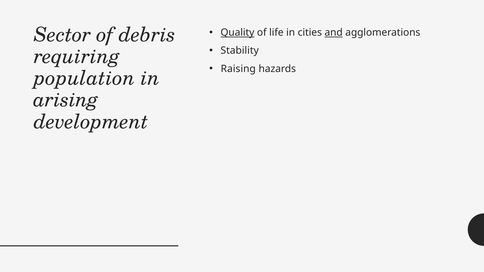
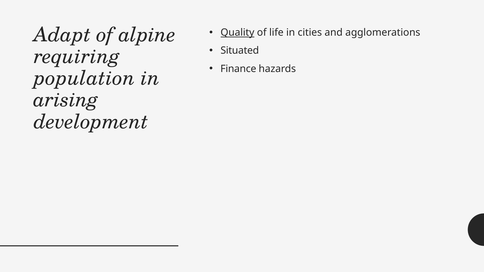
and underline: present -> none (334, 33)
Sector: Sector -> Adapt (62, 35)
debris: debris -> alpine (147, 35)
Stability: Stability -> Situated (240, 51)
Raising: Raising -> Finance (238, 69)
